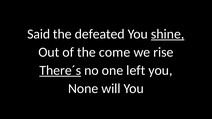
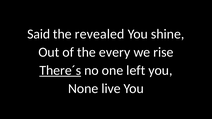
defeated: defeated -> revealed (100, 34)
shine underline: present -> none (168, 34)
come: come -> every (115, 52)
will: will -> live (111, 89)
